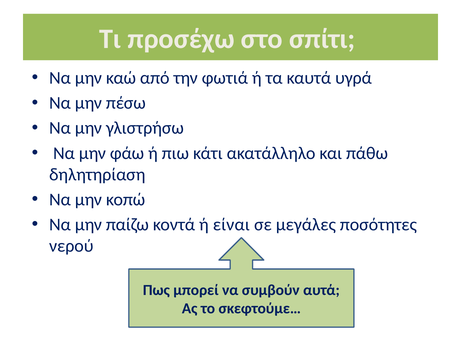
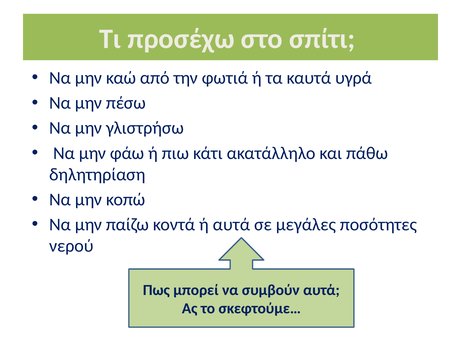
ή είναι: είναι -> αυτά (231, 225)
